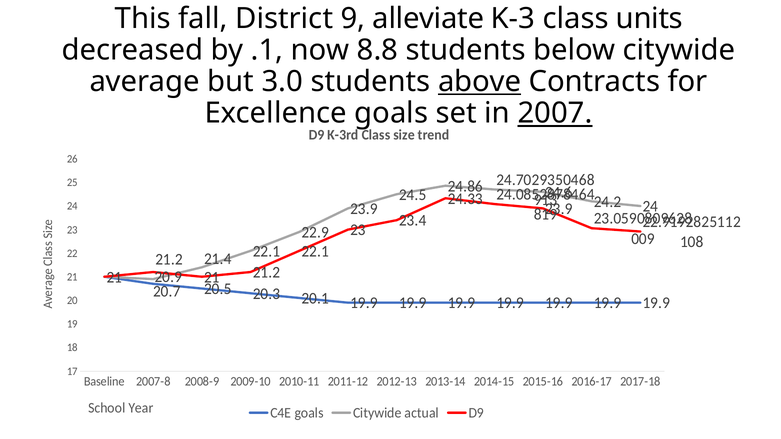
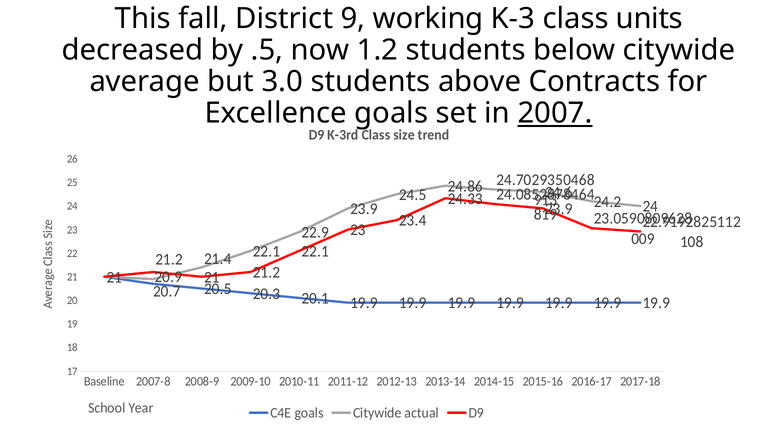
alleviate: alleviate -> working (428, 18)
.1: .1 -> .5 (267, 50)
8.8: 8.8 -> 1.2 (377, 50)
above underline: present -> none (480, 82)
